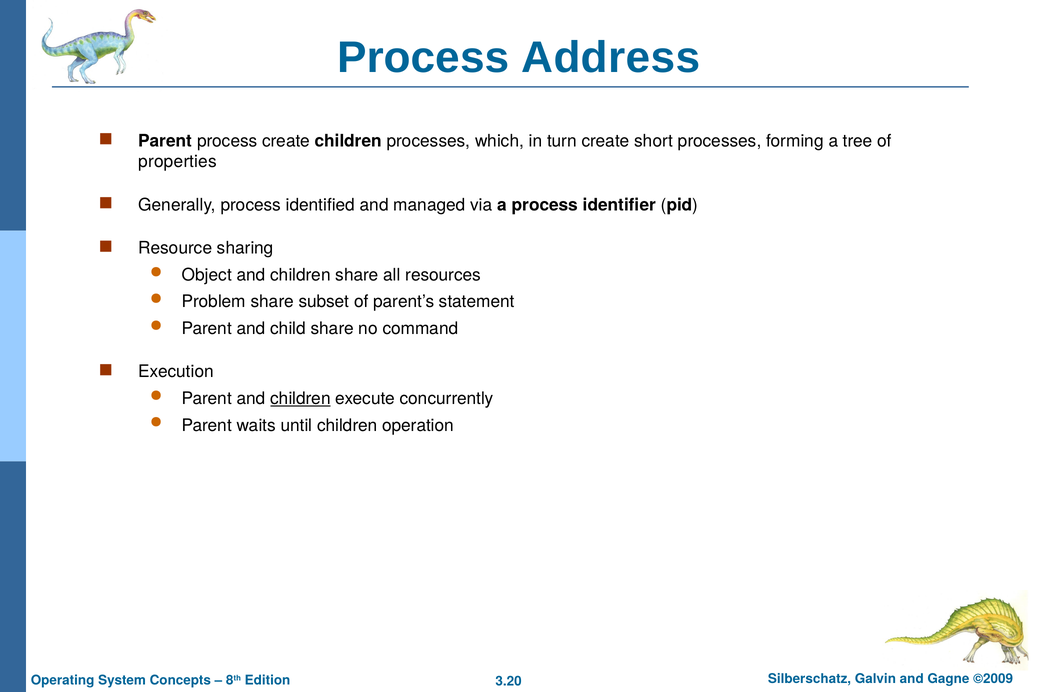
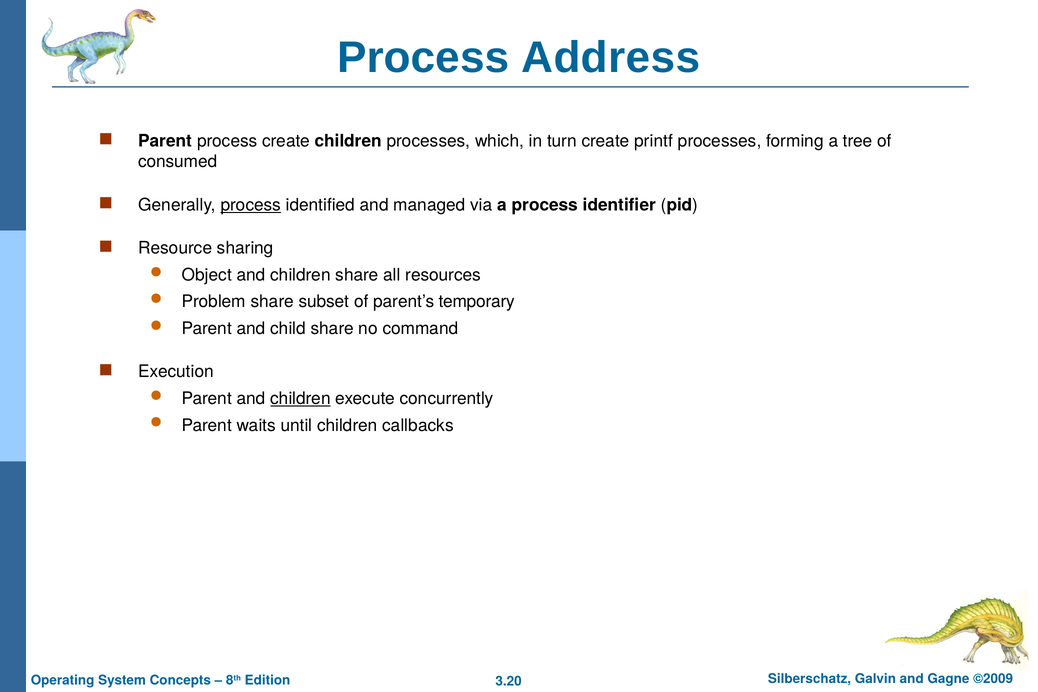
short: short -> printf (654, 141)
properties: properties -> consumed (178, 162)
process underline: none -> present (251, 205)
statement: statement -> temporary (477, 302)
operation: operation -> callbacks (418, 425)
